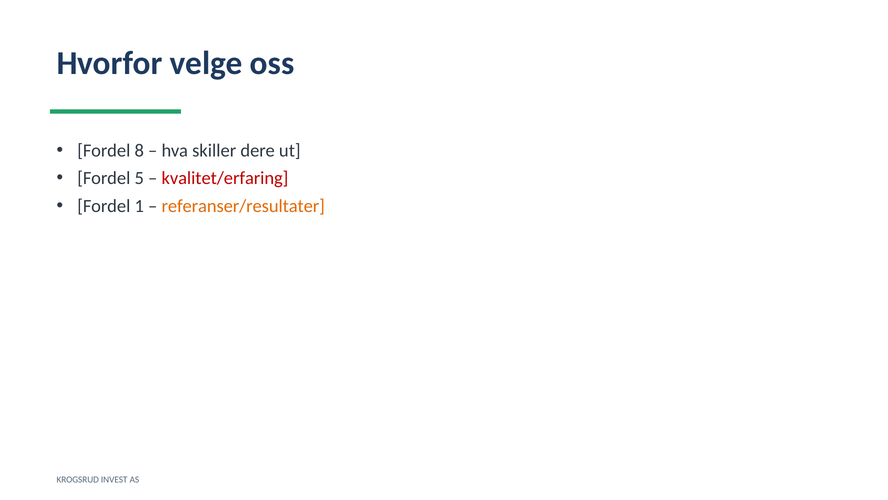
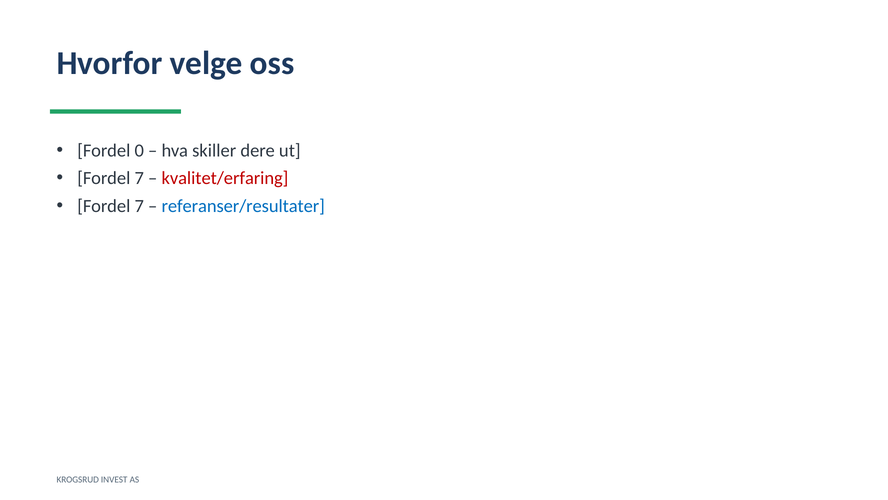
8: 8 -> 0 (139, 150)
5: 5 -> 7 (139, 178)
1: 1 -> 7 (139, 206)
referanser/resultater colour: orange -> blue (243, 206)
